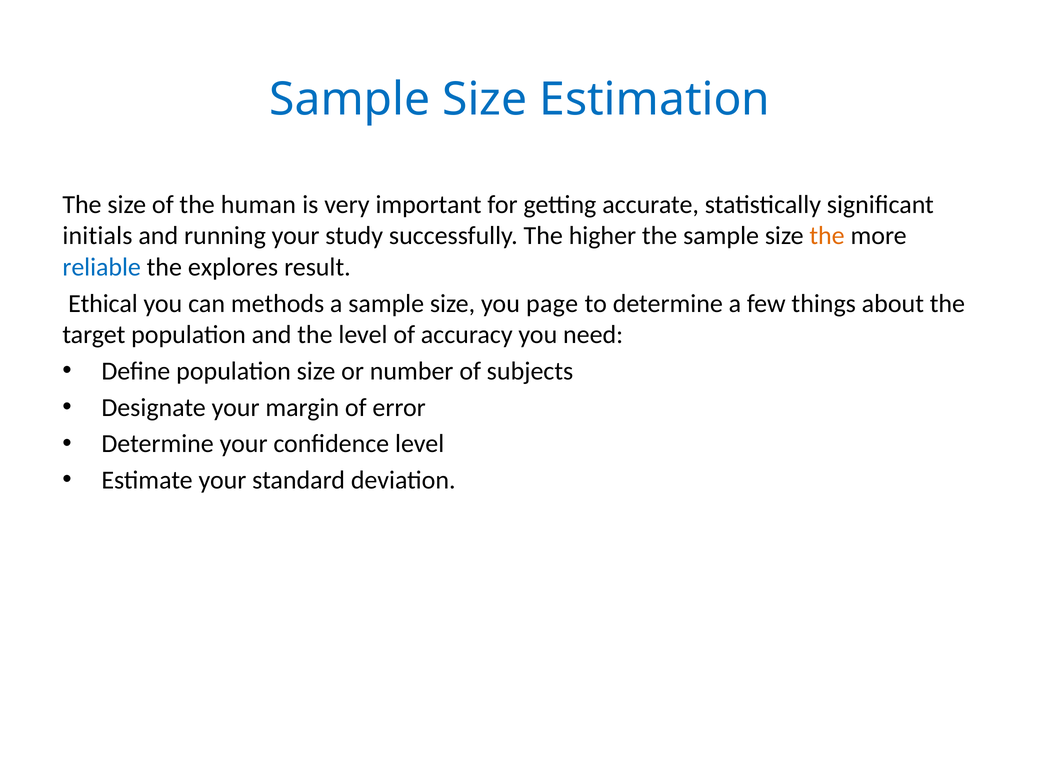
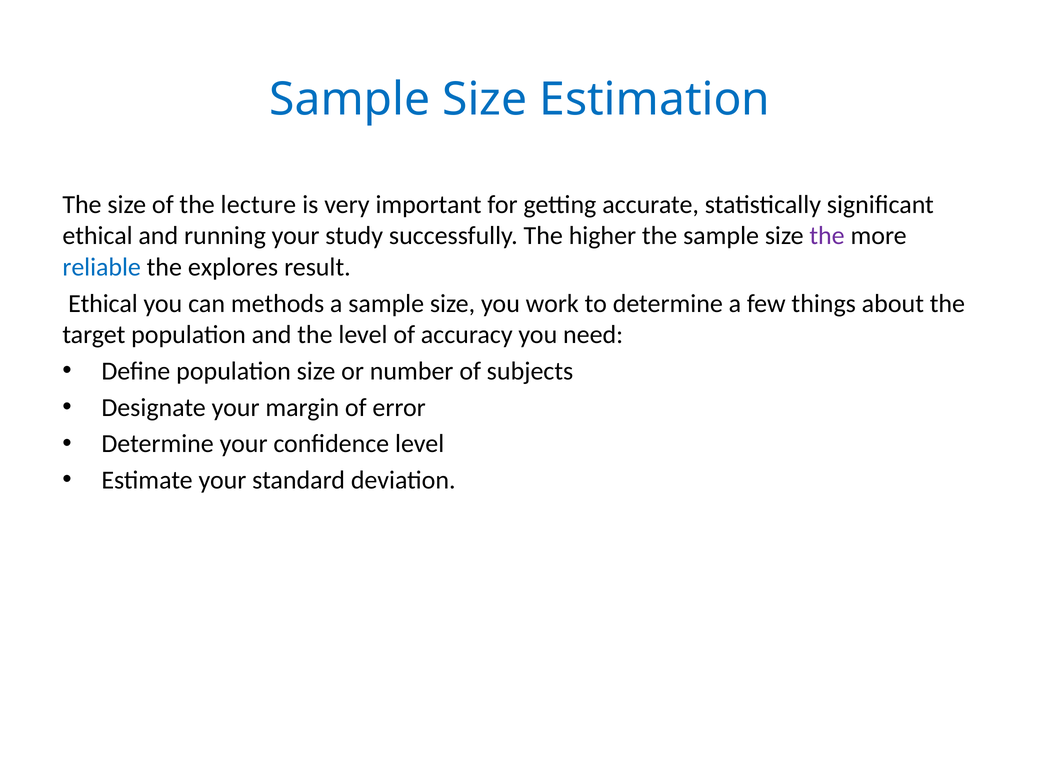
human: human -> lecture (258, 205)
initials: initials -> ethical (98, 236)
the colour: orange -> purple (827, 236)
page: page -> work (552, 303)
